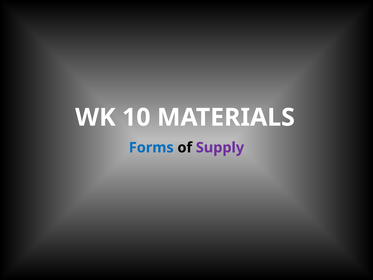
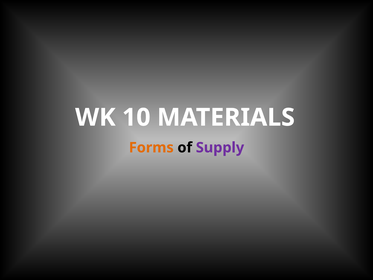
Forms colour: blue -> orange (151, 147)
